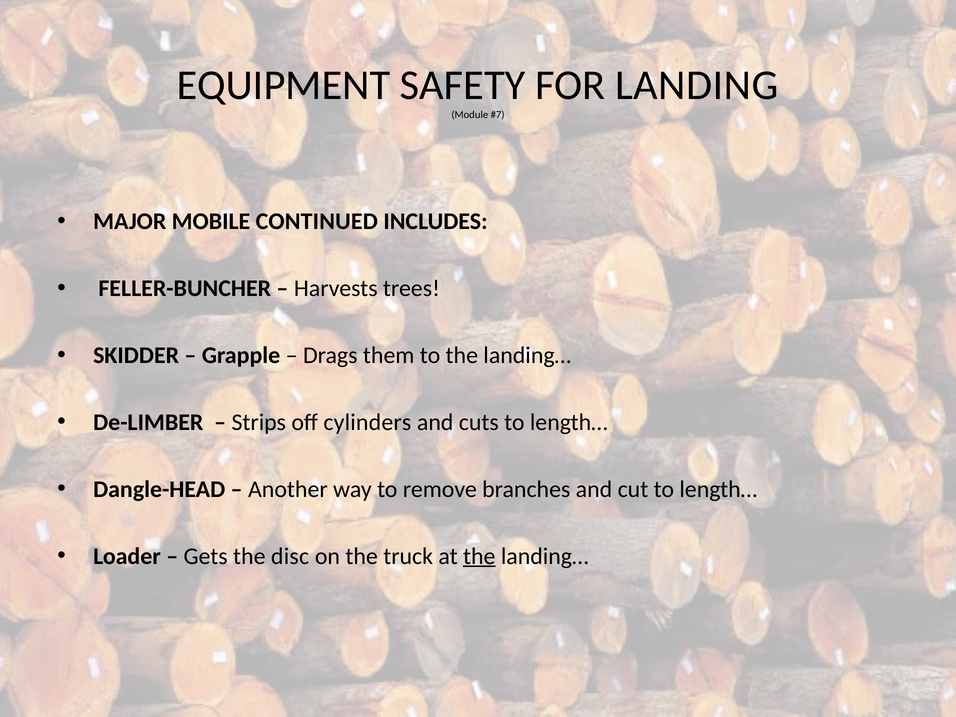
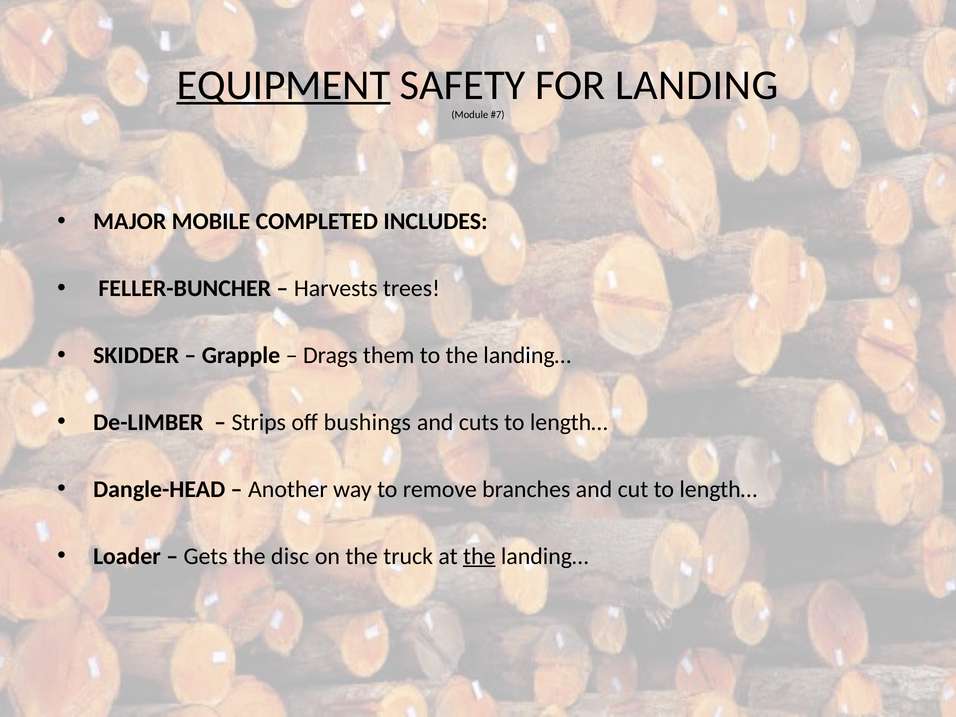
EQUIPMENT underline: none -> present (284, 85)
CONTINUED: CONTINUED -> COMPLETED (317, 222)
cylinders: cylinders -> bushings (367, 422)
